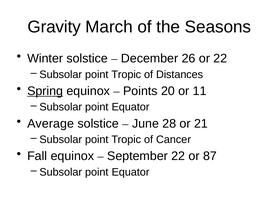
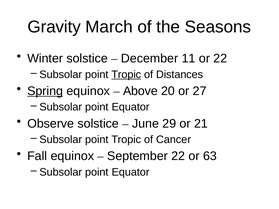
26: 26 -> 11 (189, 59)
Tropic underline: none -> present (126, 75)
Points: Points -> Above (140, 91)
11: 11 -> 27 (200, 91)
Average: Average -> Observe (51, 124)
28: 28 -> 29 (169, 124)
87: 87 -> 63 (210, 156)
